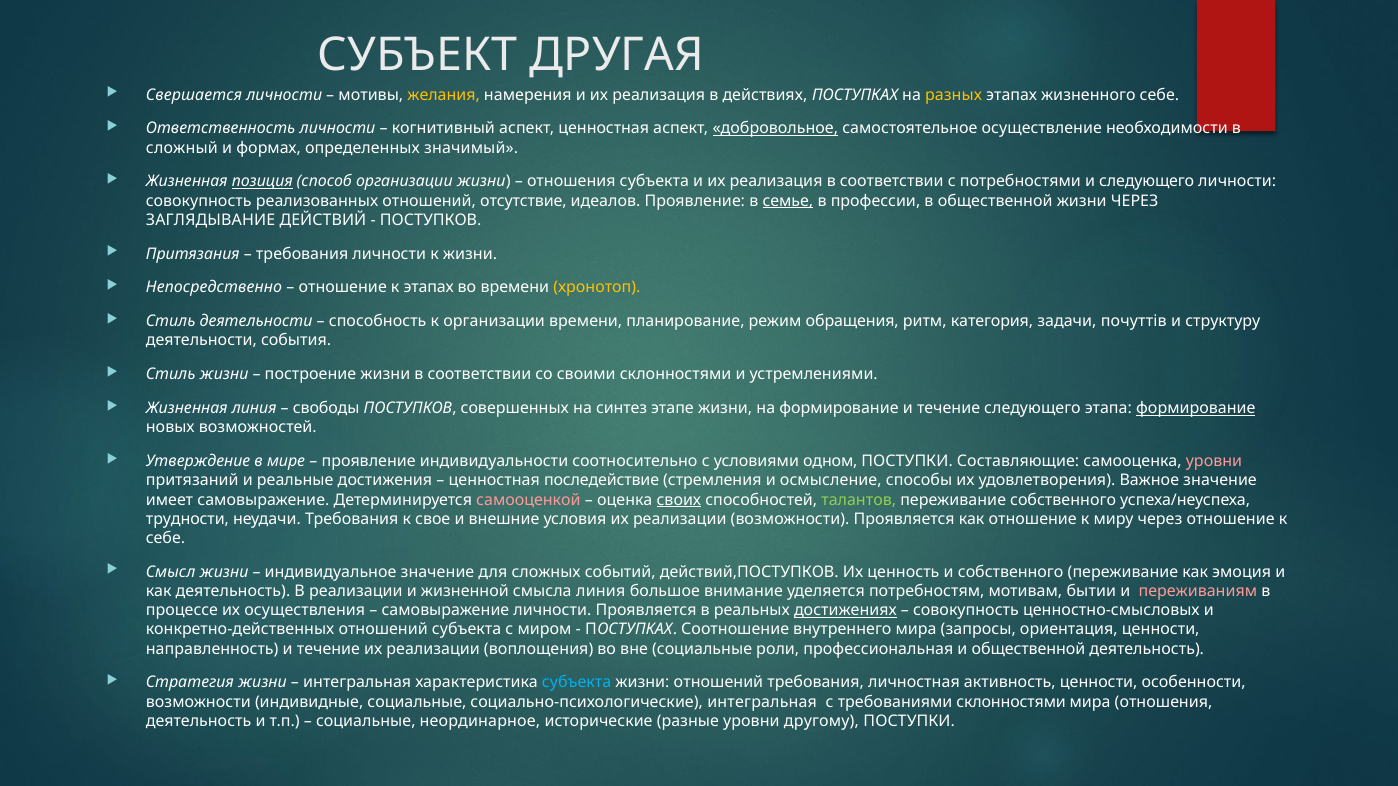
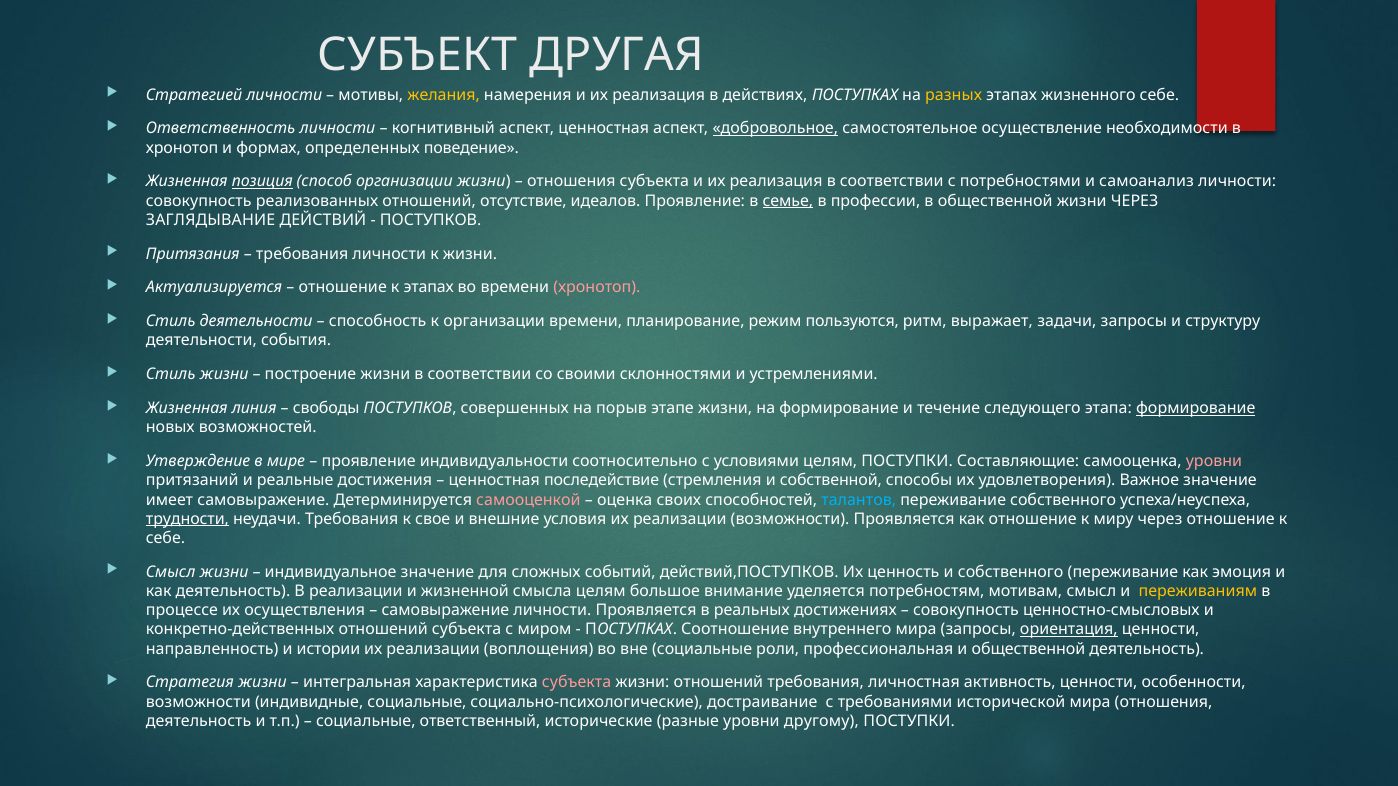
Свершается: Свершается -> Стратегией (194, 95)
сложный: сложный -> хронотоп (182, 148)
значимый: значимый -> поведение (471, 148)
и следующего: следующего -> самоанализ (1147, 182)
Непосредственно: Непосредственно -> Актуализируется (214, 288)
хронотоп colour: yellow -> pink (597, 288)
обращения: обращения -> пользуются (852, 322)
категория: категория -> выражает (992, 322)
задачи почуттів: почуттів -> запросы (1134, 322)
синтез: синтез -> порыв (621, 408)
условиями одном: одном -> целям (830, 461)
осмысление: осмысление -> собственной (831, 481)
своих underline: present -> none (679, 500)
талантов colour: light green -> light blue (859, 500)
трудности underline: none -> present (187, 519)
смысла линия: линия -> целям (601, 591)
мотивам бытии: бытии -> смысл (1091, 591)
переживаниям colour: pink -> yellow (1198, 591)
достижениях underline: present -> none (845, 611)
ориентация underline: none -> present (1069, 630)
направленность и течение: течение -> истории (328, 649)
субъекта colour: light blue -> pink (577, 683)
социально-психологические интегральная: интегральная -> достраивание (762, 702)
требованиями склонностями: склонностями -> исторической (1011, 702)
неординарное: неординарное -> ответственный (480, 721)
